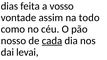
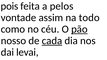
dias: dias -> pois (9, 6)
vosso: vosso -> pelos (62, 6)
pão underline: none -> present (79, 29)
